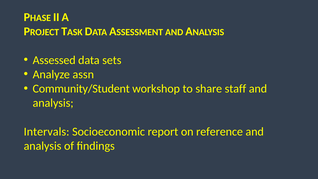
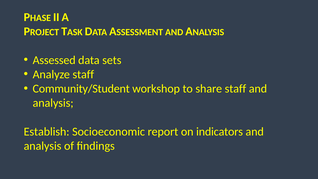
Analyze assn: assn -> staff (83, 74)
Intervals: Intervals -> Establish (47, 132)
reference: reference -> indicators (220, 132)
